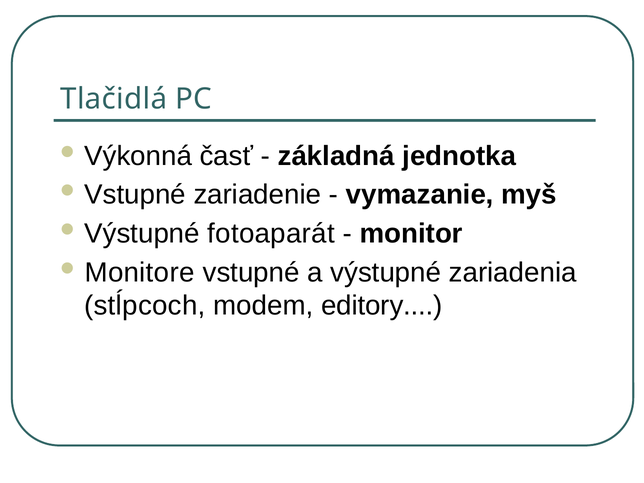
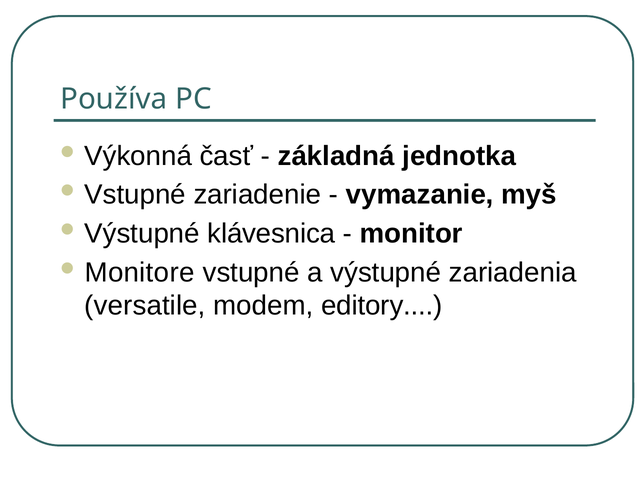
Tlačidlá: Tlačidlá -> Používa (114, 99)
fotoaparát: fotoaparát -> klávesnica (271, 234)
stĺpcoch: stĺpcoch -> versatile (145, 306)
